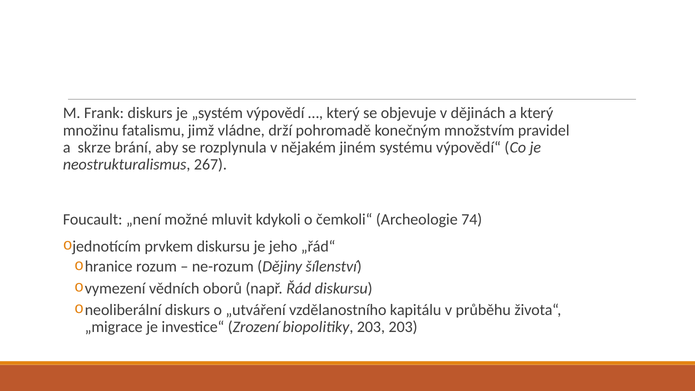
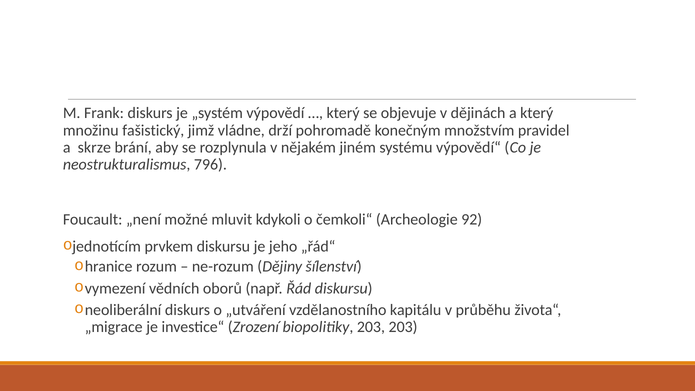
fatalismu: fatalismu -> fašistický (153, 130)
267: 267 -> 796 (210, 165)
74: 74 -> 92 (472, 219)
